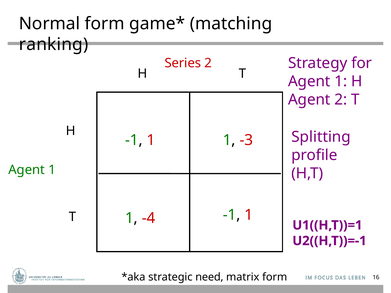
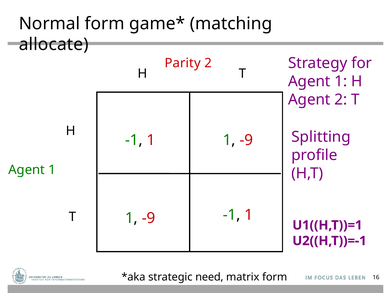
ranking: ranking -> allocate (54, 44)
Series: Series -> Parity (183, 63)
-3: -3 -> -9 (246, 140)
-4: -4 -> -9 (149, 218)
